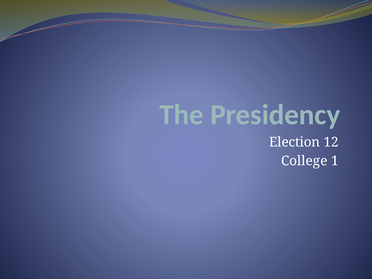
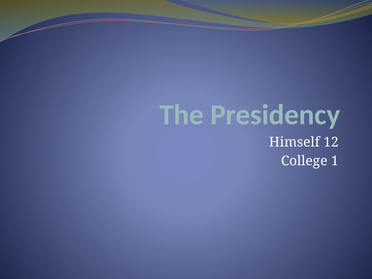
Election: Election -> Himself (295, 142)
